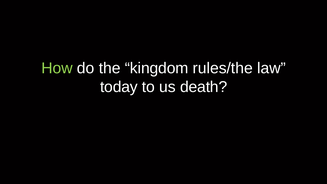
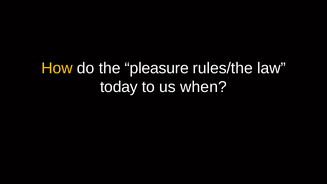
How colour: light green -> yellow (57, 68)
kingdom: kingdom -> pleasure (157, 68)
death: death -> when (204, 87)
